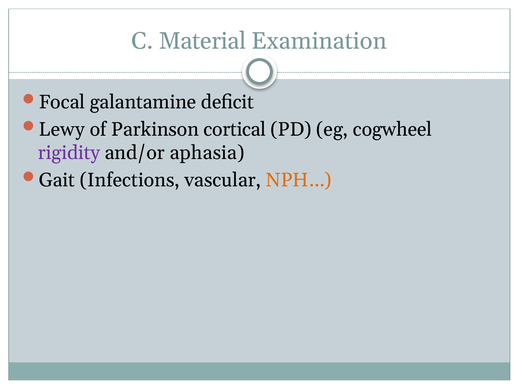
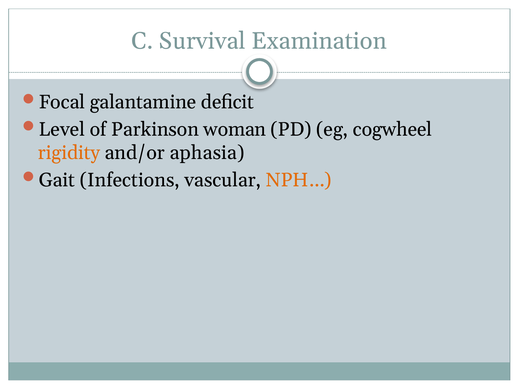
Material: Material -> Survival (202, 41)
Lewy: Lewy -> Level (62, 130)
cortical: cortical -> woman (235, 130)
rigidity colour: purple -> orange (69, 153)
